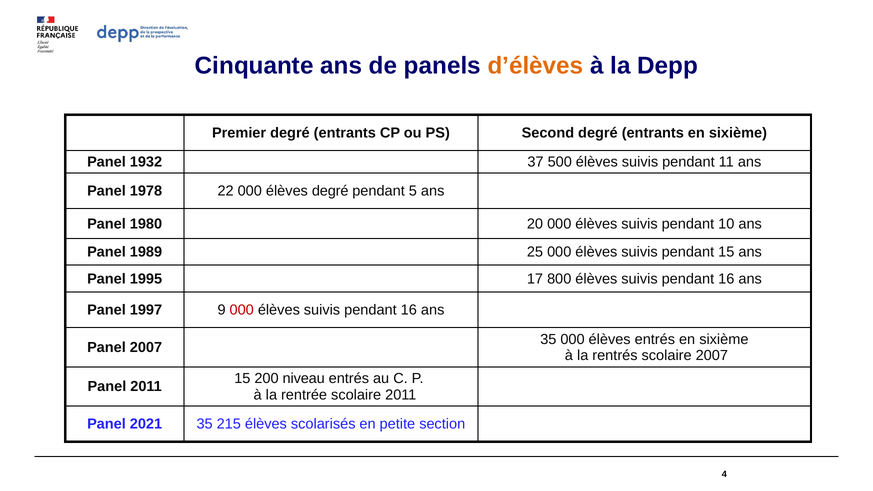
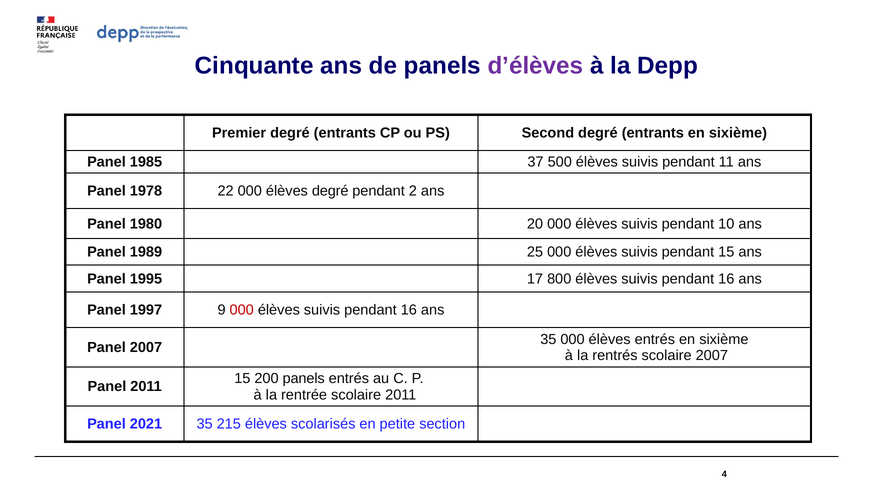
d’élèves colour: orange -> purple (535, 66)
1932: 1932 -> 1985 (146, 162)
5: 5 -> 2 (413, 191)
200 niveau: niveau -> panels (304, 379)
